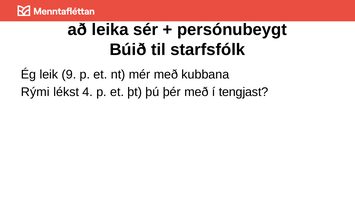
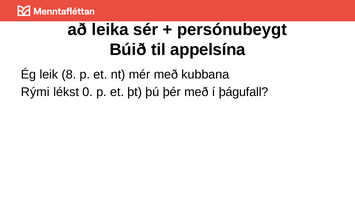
starfsfólk: starfsfólk -> appelsína (208, 50)
9: 9 -> 8 (69, 74)
4: 4 -> 0 (88, 92)
tengjast: tengjast -> þágufall (244, 92)
